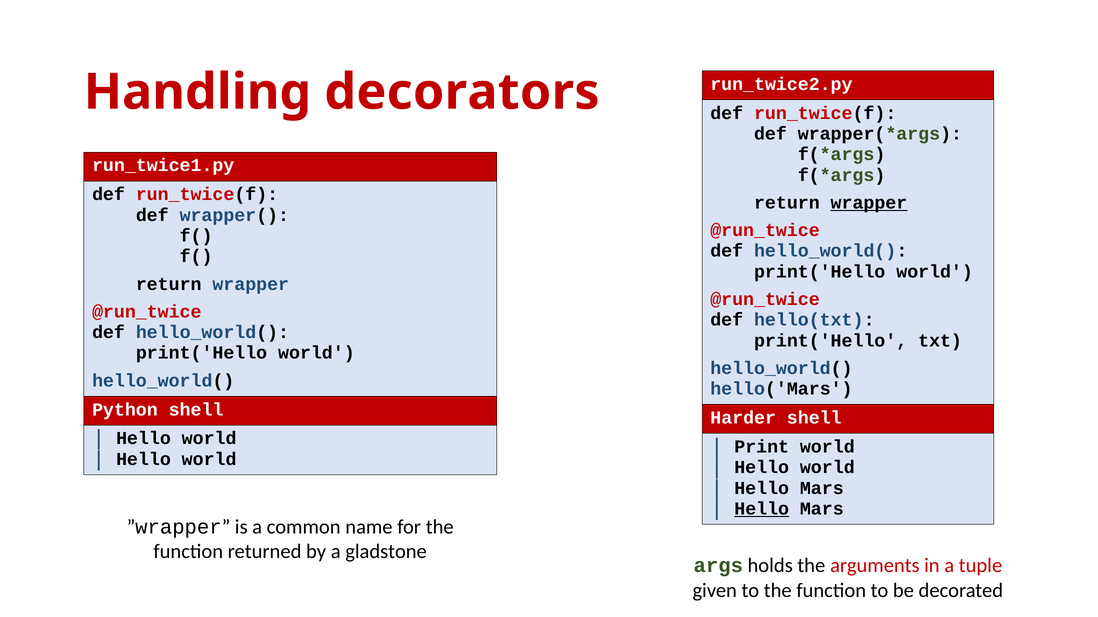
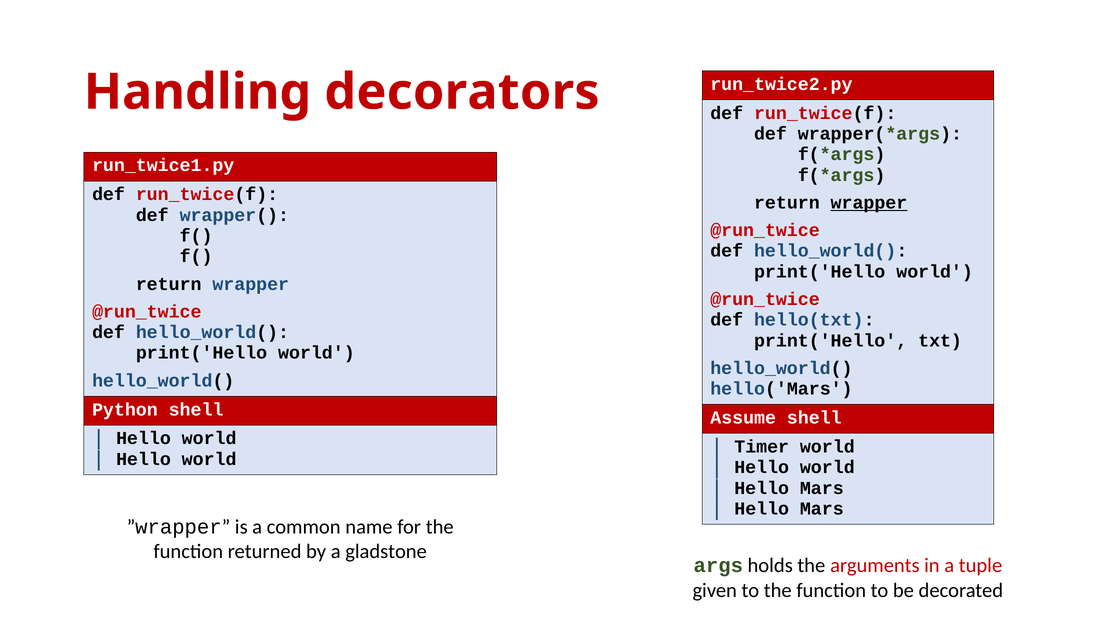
Harder: Harder -> Assume (743, 418)
Print: Print -> Timer (762, 447)
Hello underline: present -> none (762, 509)
